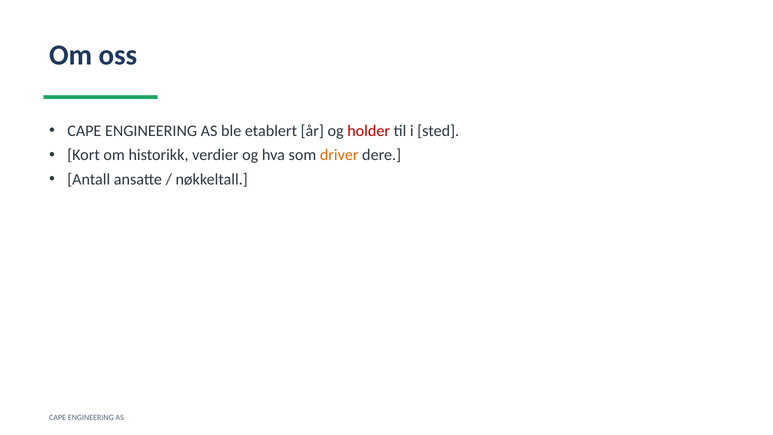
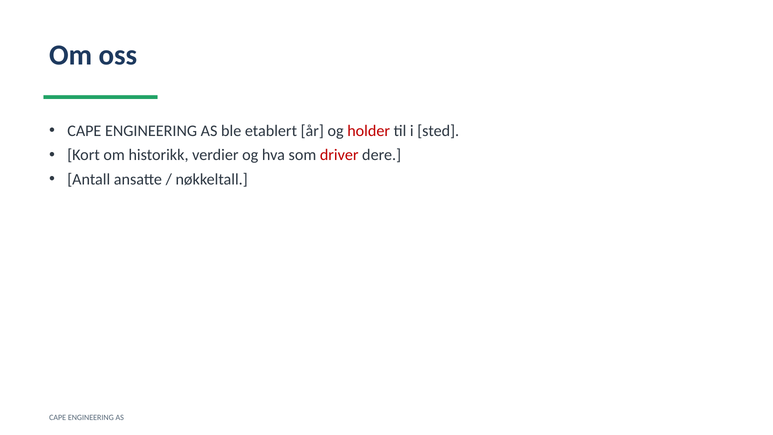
driver colour: orange -> red (339, 155)
